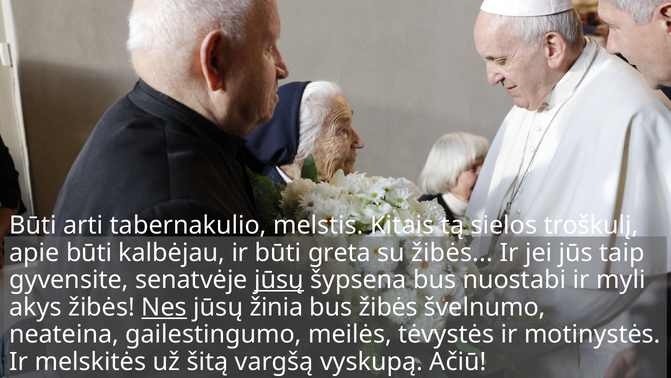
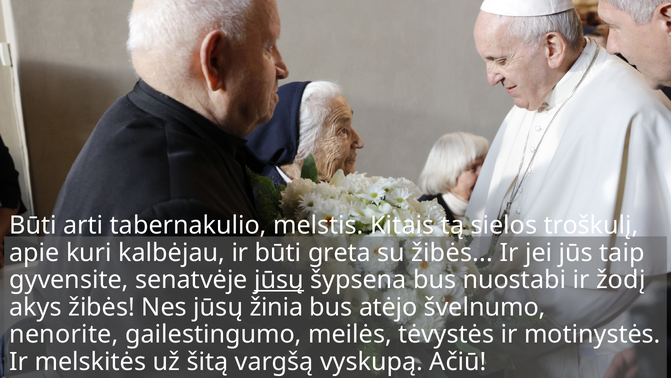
apie būti: būti -> kuri (89, 252)
myli: myli -> žodį (621, 280)
Nes underline: present -> none (164, 307)
bus žibės: žibės -> atėjo (388, 307)
neateina: neateina -> nenorite (64, 334)
